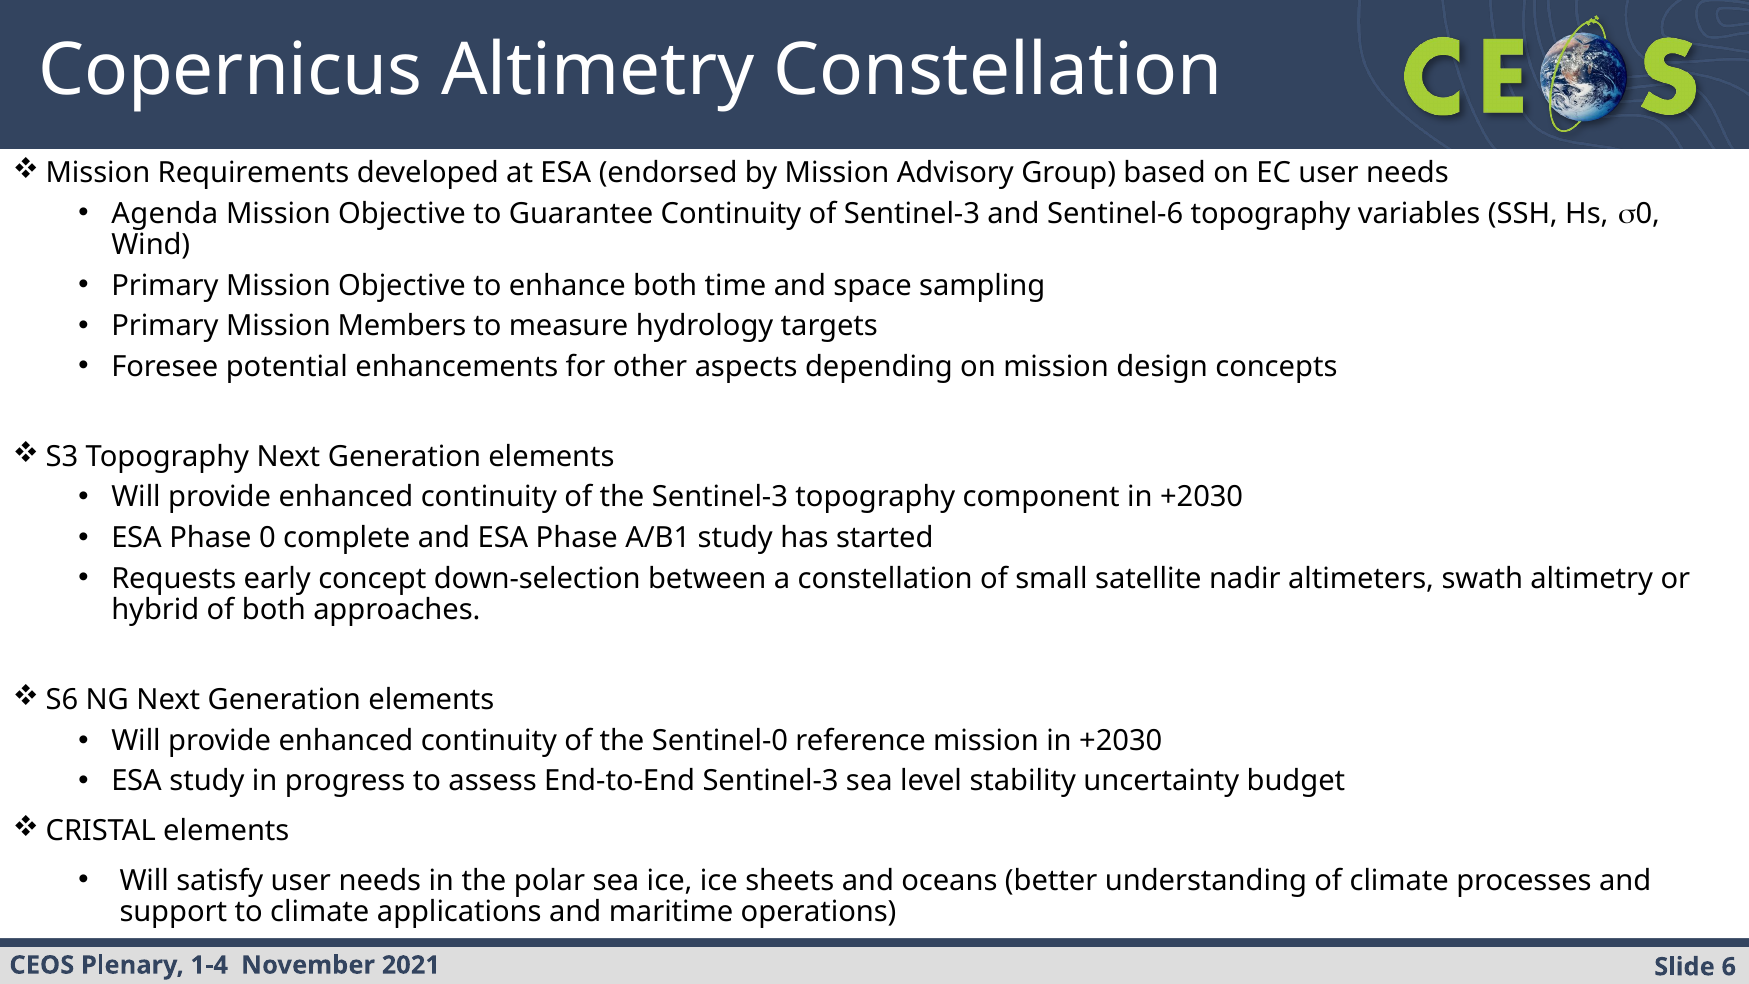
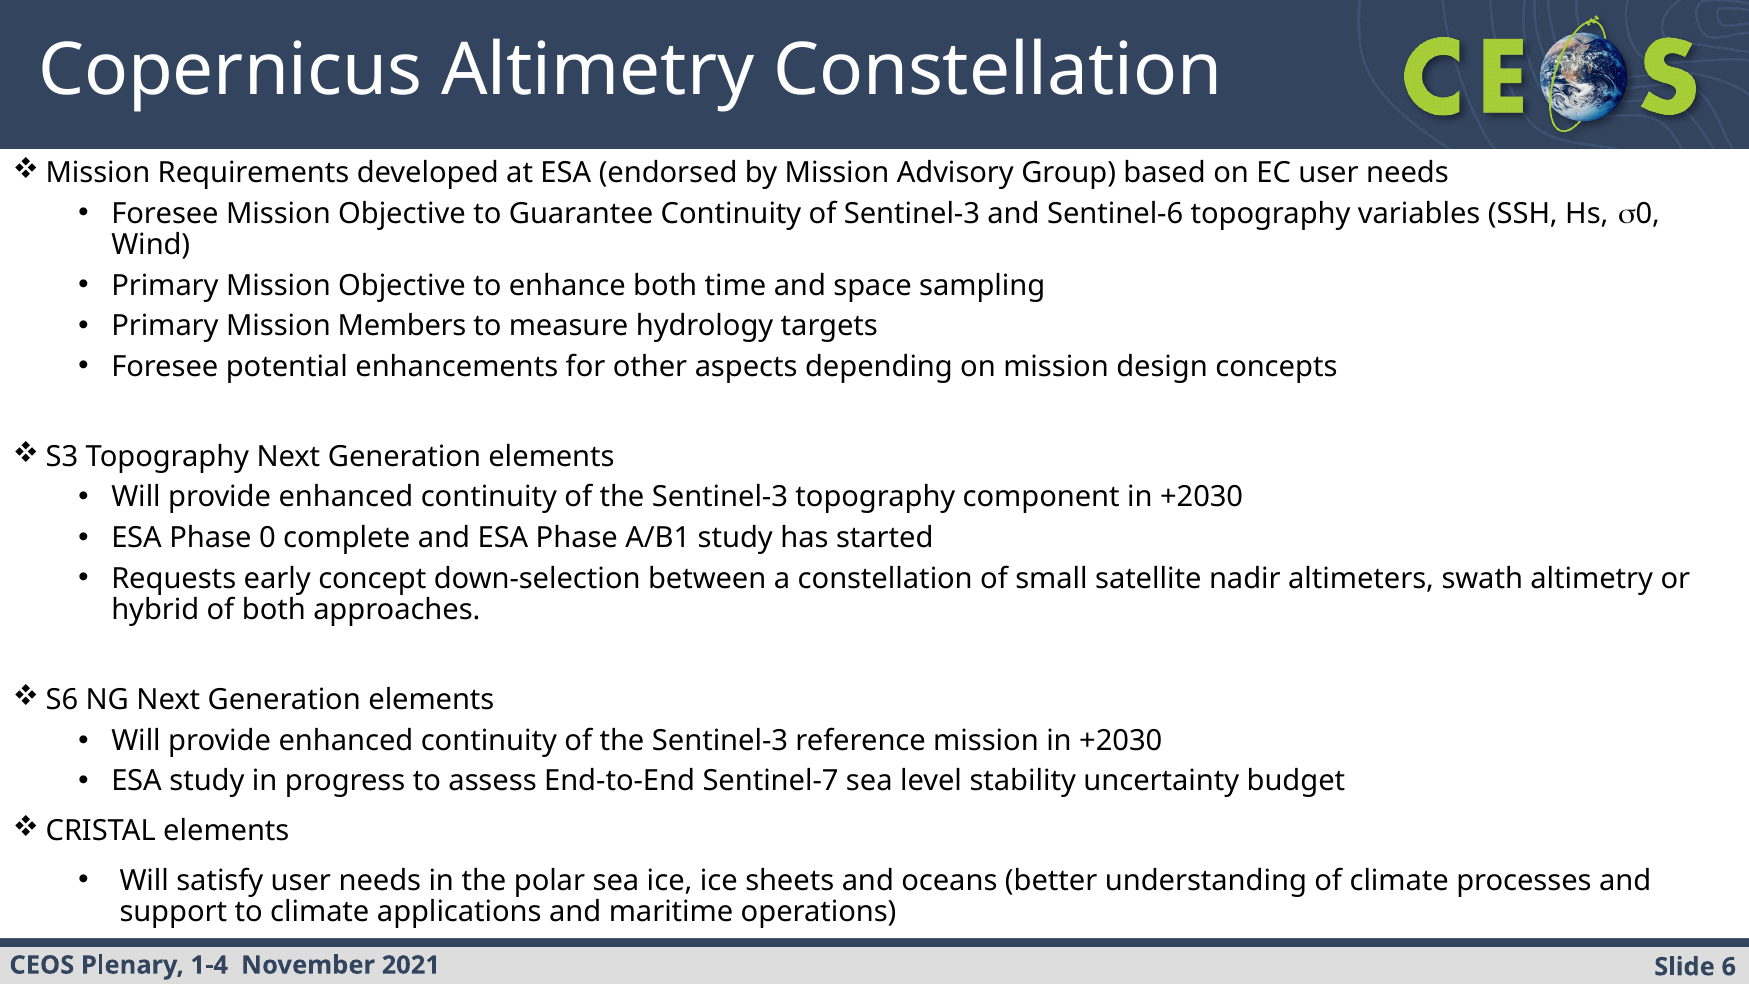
Agenda: Agenda -> Foresee (165, 213)
Sentinel-0: Sentinel-0 -> Sentinel-3 (720, 741)
End-to-End Sentinel-3: Sentinel-3 -> Sentinel-7 (771, 781)
